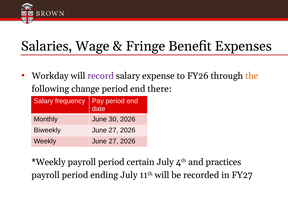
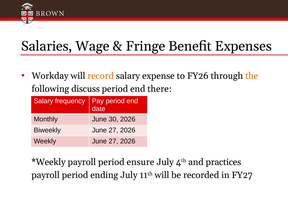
record colour: purple -> orange (101, 76)
change: change -> discuss (86, 89)
certain: certain -> ensure (140, 162)
